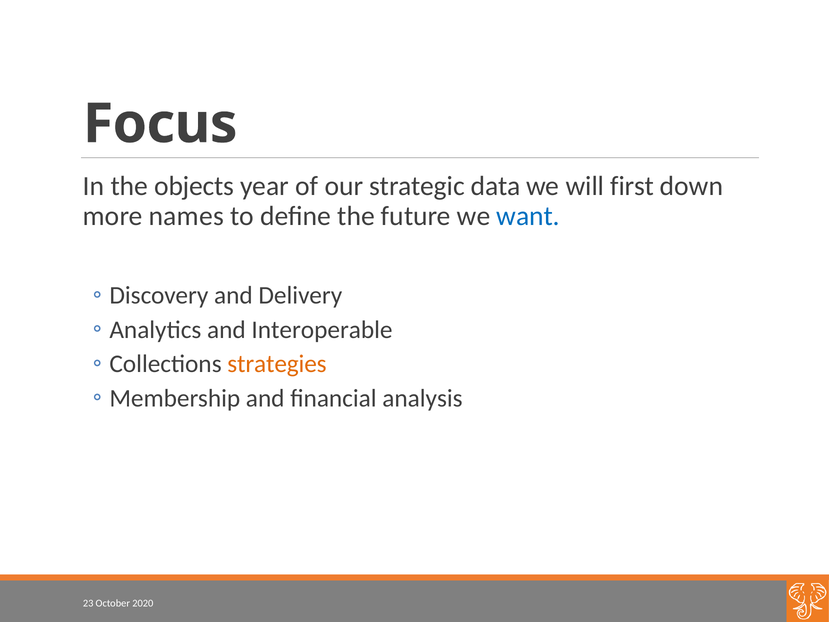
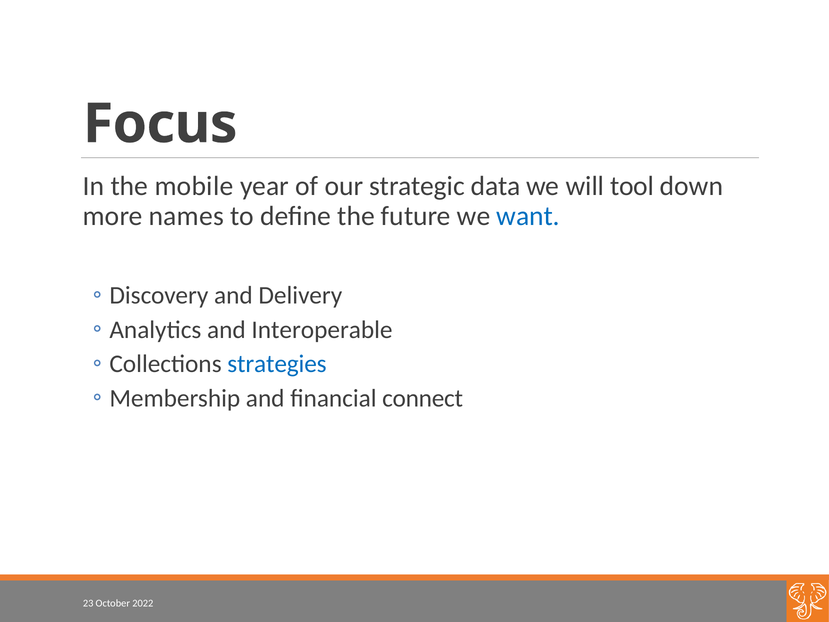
objects: objects -> mobile (194, 186)
first: first -> tool (632, 186)
strategies colour: orange -> blue (277, 364)
analysis: analysis -> connect (423, 398)
2020: 2020 -> 2022 (143, 603)
